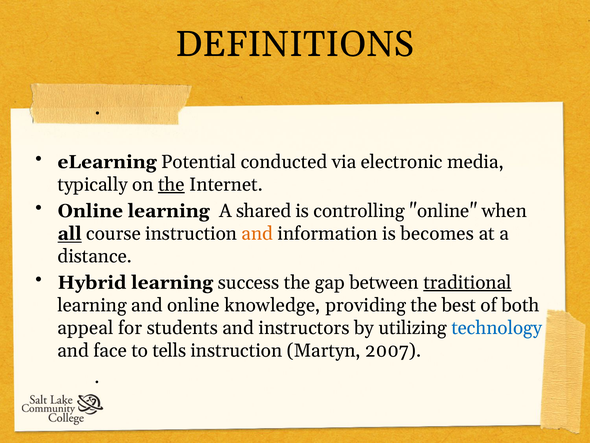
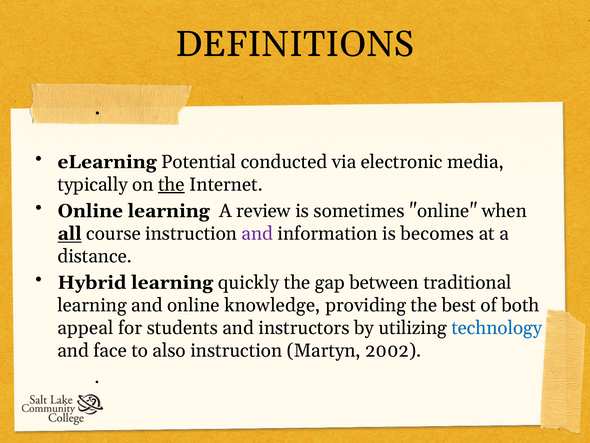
shared: shared -> review (264, 211)
controlling: controlling -> sometimes (359, 211)
and colour: orange -> purple (257, 233)
success: success -> quickly (248, 282)
traditional underline: present -> none (467, 282)
tells: tells -> also (169, 350)
2007: 2007 -> 2002 (393, 350)
